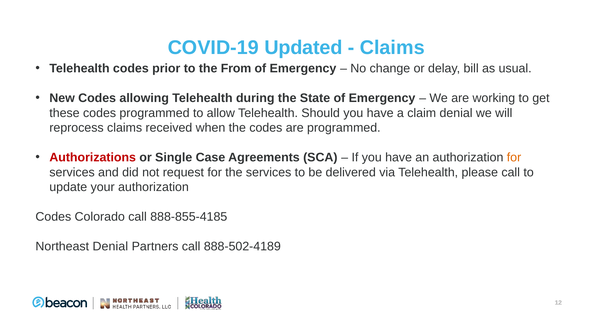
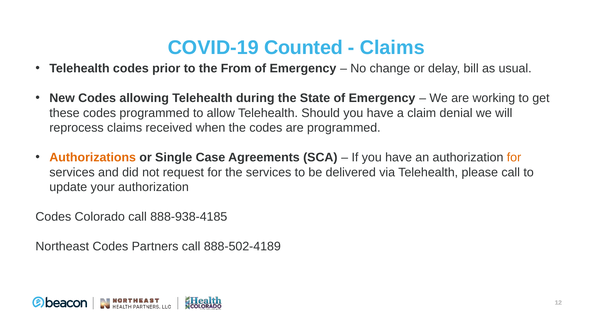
Updated: Updated -> Counted (303, 48)
Authorizations colour: red -> orange (93, 157)
888-855-4185: 888-855-4185 -> 888-938-4185 (189, 217)
Northeast Denial: Denial -> Codes (110, 246)
